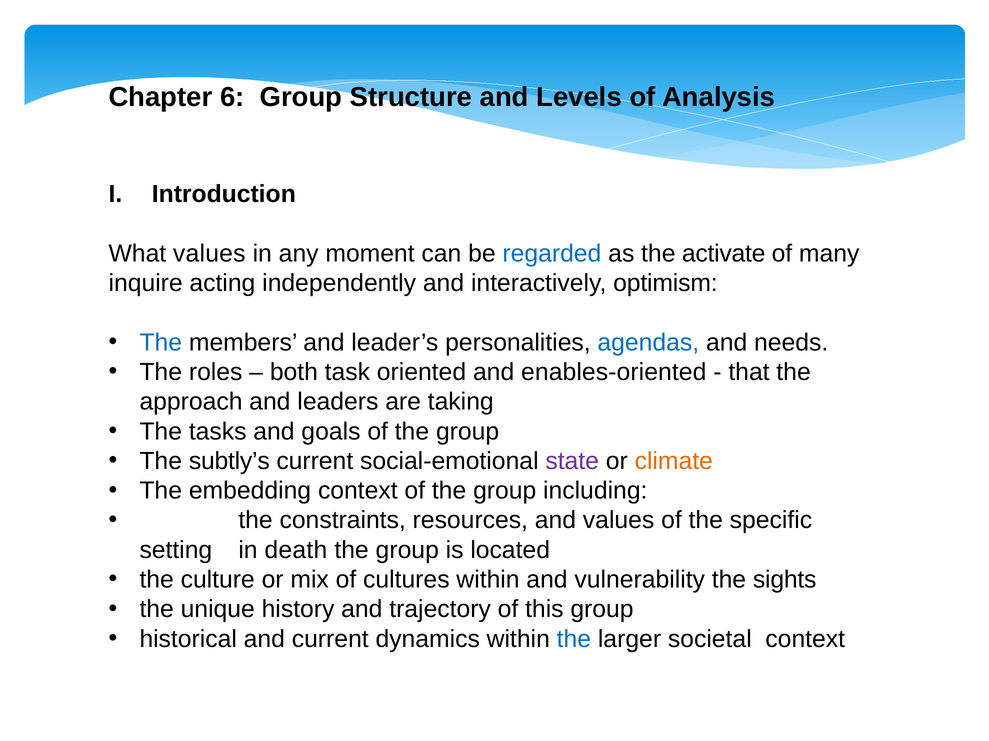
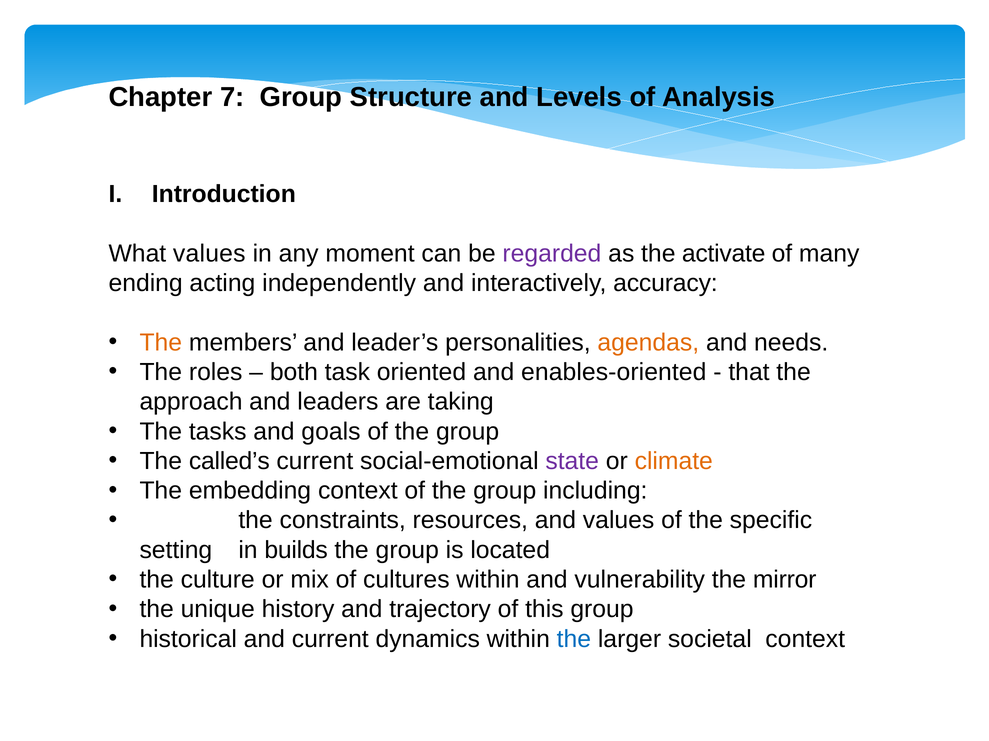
6: 6 -> 7 (232, 97)
regarded colour: blue -> purple (552, 254)
inquire: inquire -> ending (146, 283)
optimism: optimism -> accuracy (665, 283)
The colour: blue -> orange (161, 343)
agendas colour: blue -> orange (648, 343)
subtly’s: subtly’s -> called’s (229, 461)
death: death -> builds (296, 551)
sights: sights -> mirror (785, 580)
